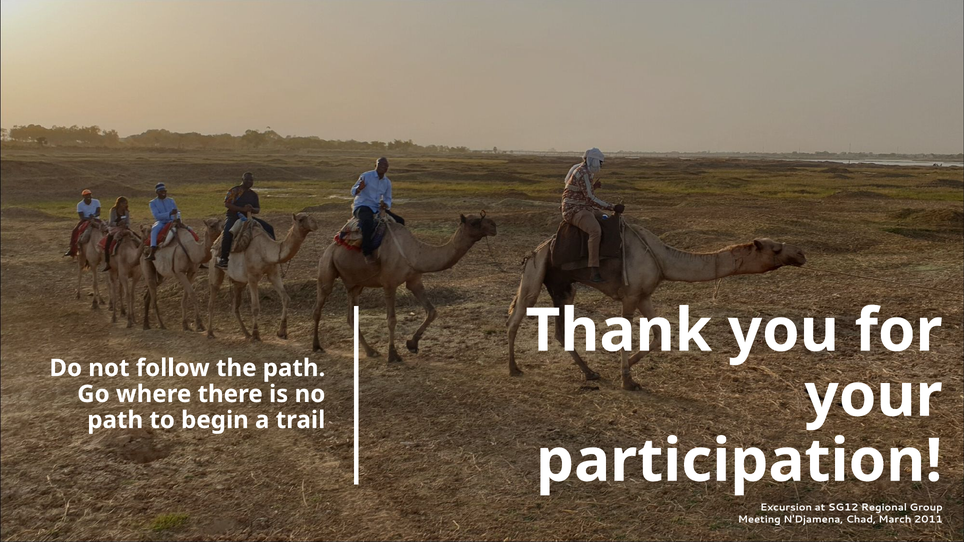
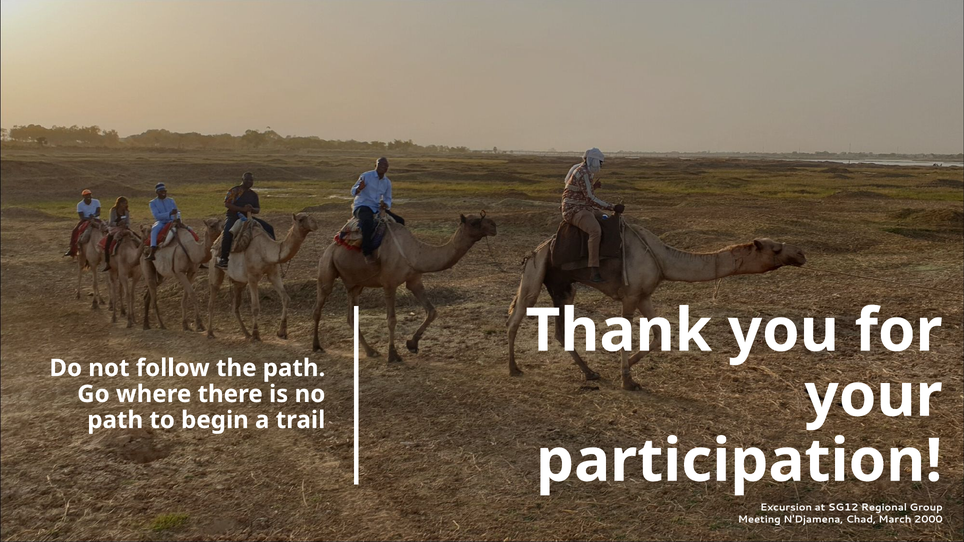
2011: 2011 -> 2000 (928, 520)
